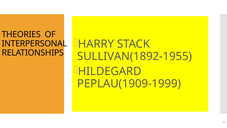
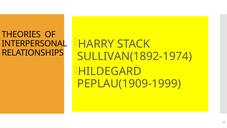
SULLIVAN(1892-1955: SULLIVAN(1892-1955 -> SULLIVAN(1892-1974 (135, 56)
